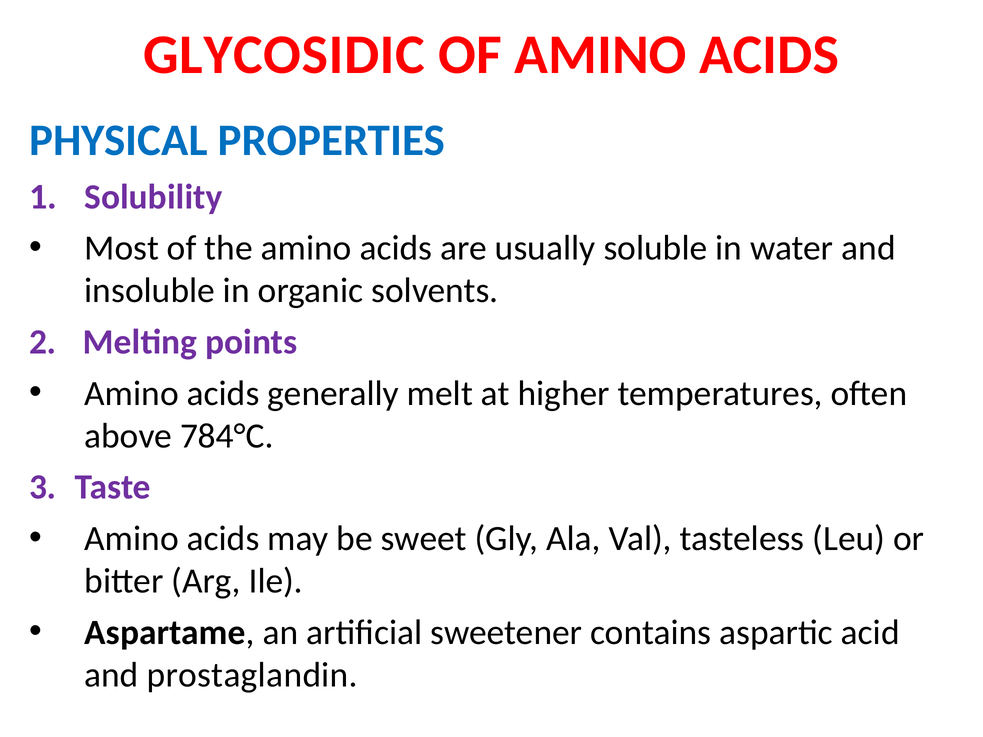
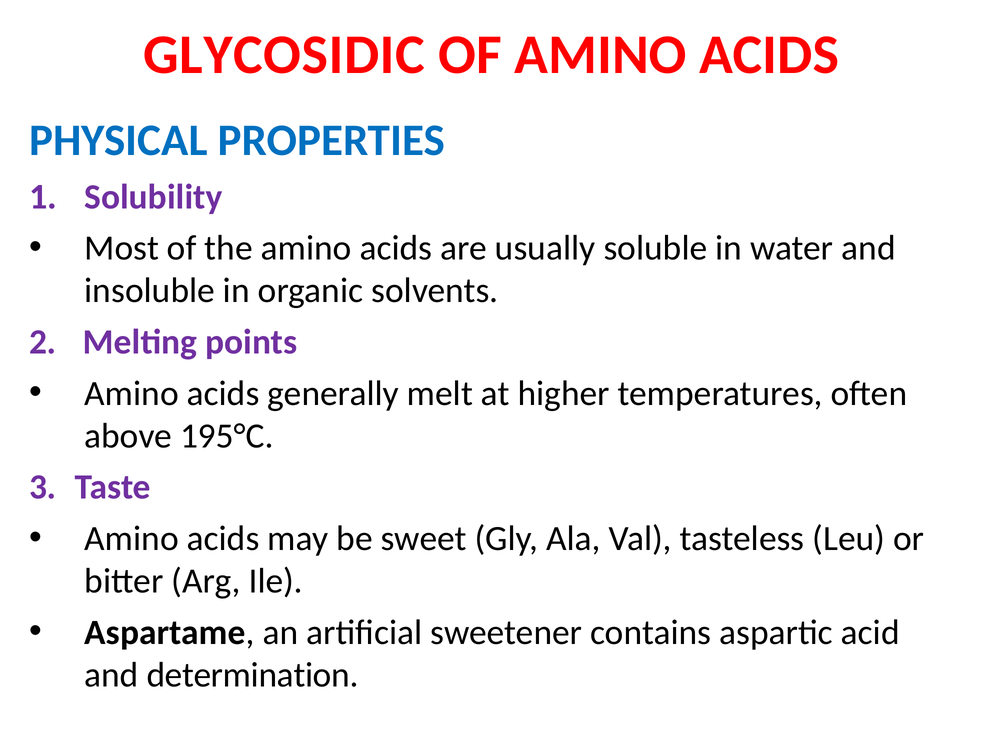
784°C: 784°C -> 195°C (227, 436)
prostaglandin: prostaglandin -> determination (253, 675)
